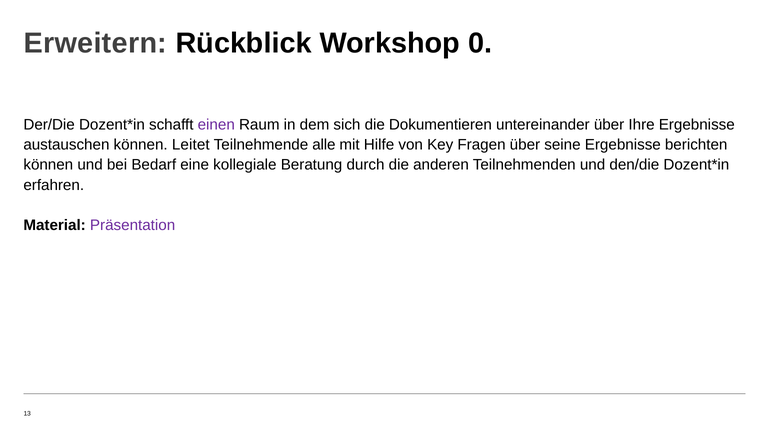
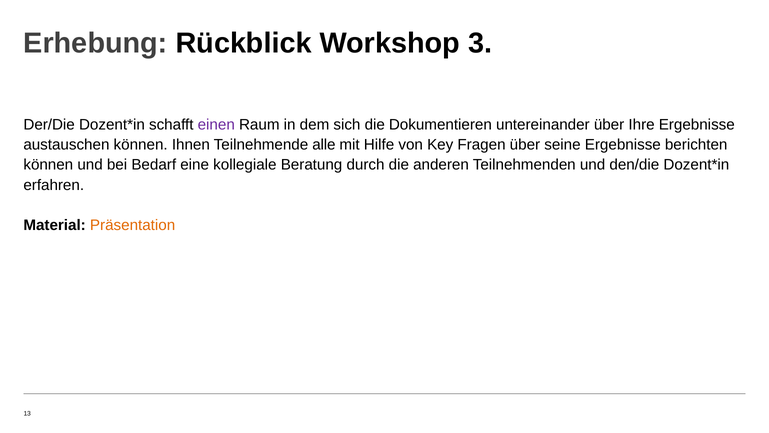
Erweitern: Erweitern -> Erhebung (95, 43)
0: 0 -> 3 (480, 43)
Leitet: Leitet -> Ihnen (191, 145)
Präsentation colour: purple -> orange (133, 225)
